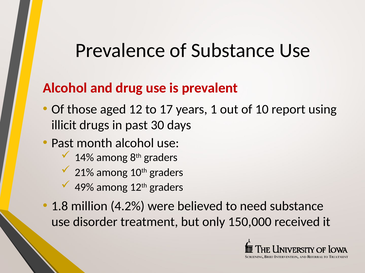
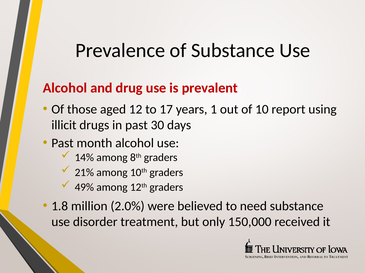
4.2%: 4.2% -> 2.0% (128, 207)
